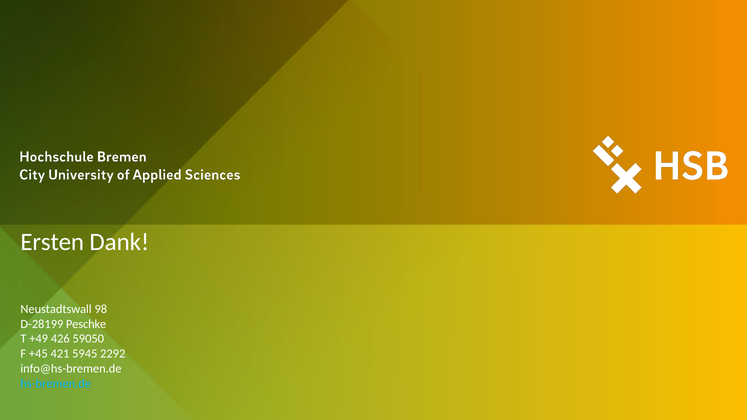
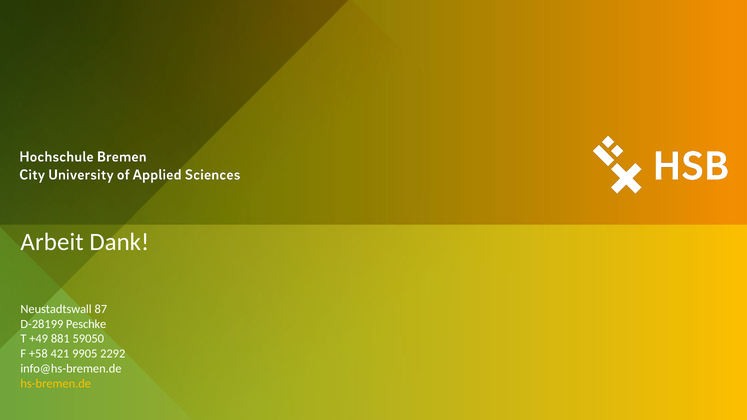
Ersten: Ersten -> Arbeit (52, 242)
98: 98 -> 87 (101, 309)
426: 426 -> 881 (60, 339)
+45: +45 -> +58 (38, 354)
5945: 5945 -> 9905 (85, 354)
hs-bremen.de colour: light blue -> yellow (56, 384)
